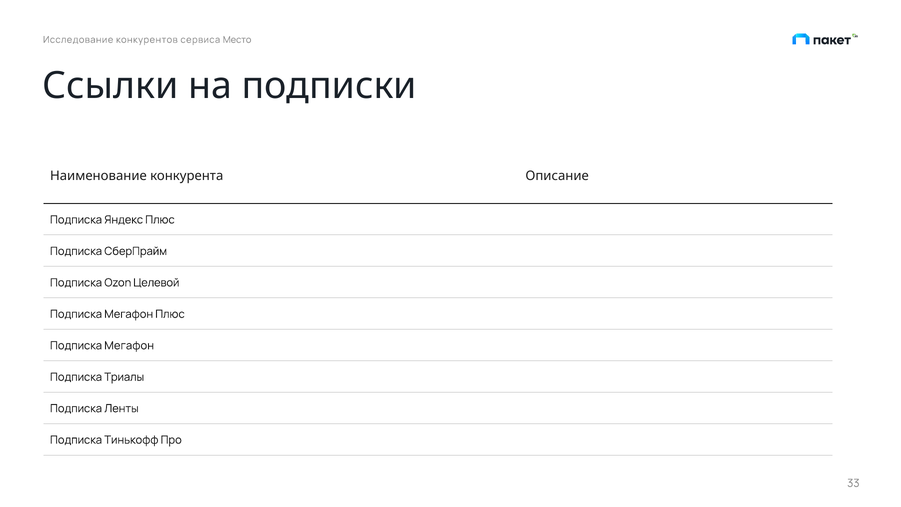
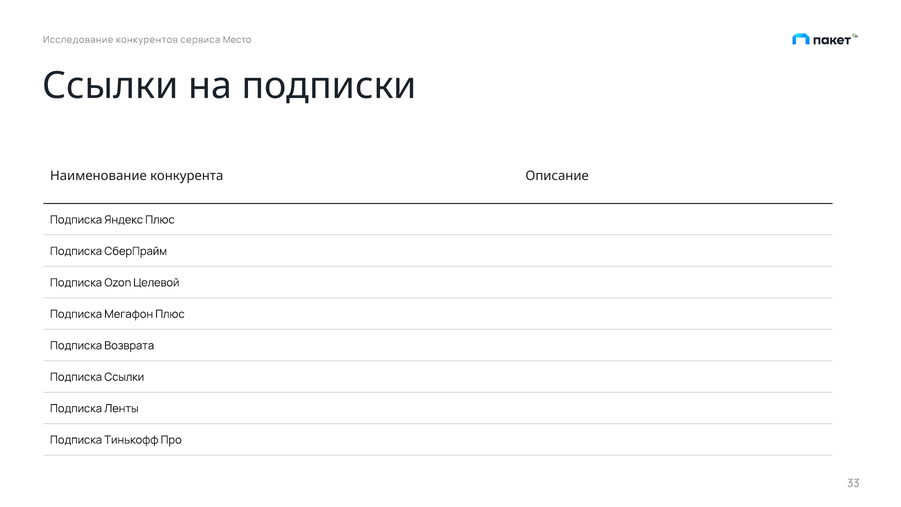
Мегафон: Мегафон -> Возврата (129, 345)
Подписка Триалы: Триалы -> Ссылки (124, 377)
